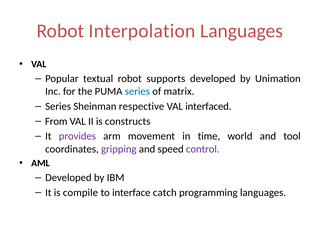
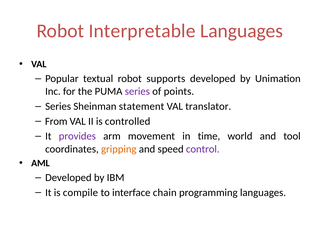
Interpolation: Interpolation -> Interpretable (142, 31)
series colour: blue -> purple (137, 91)
matrix: matrix -> points (179, 91)
respective: respective -> statement (142, 106)
interfaced: interfaced -> translator (208, 106)
constructs: constructs -> controlled (128, 121)
gripping colour: purple -> orange (119, 149)
catch: catch -> chain (165, 193)
